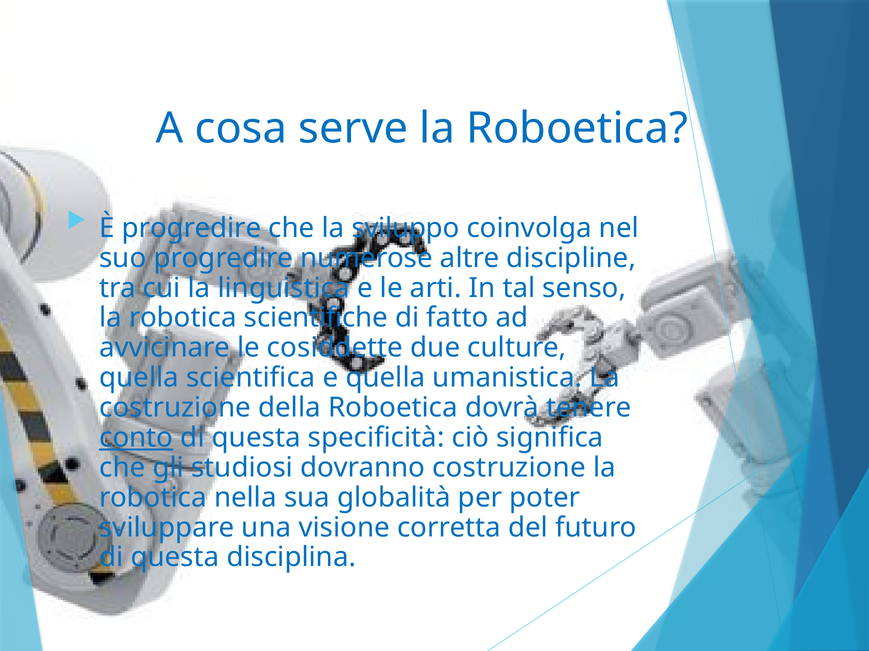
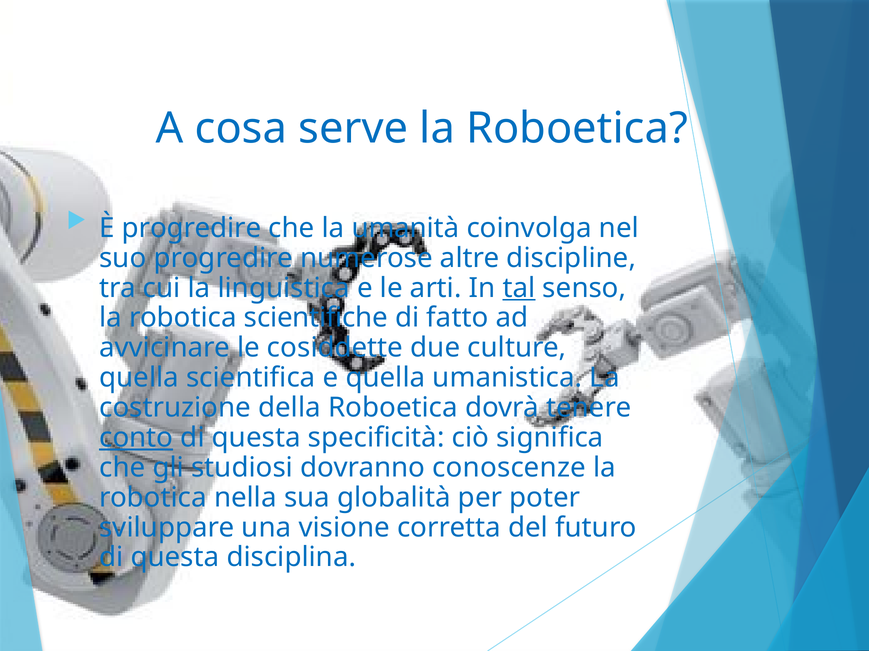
sviluppo: sviluppo -> umanità (406, 228)
tal underline: none -> present (519, 288)
dovranno costruzione: costruzione -> conoscenze (509, 468)
